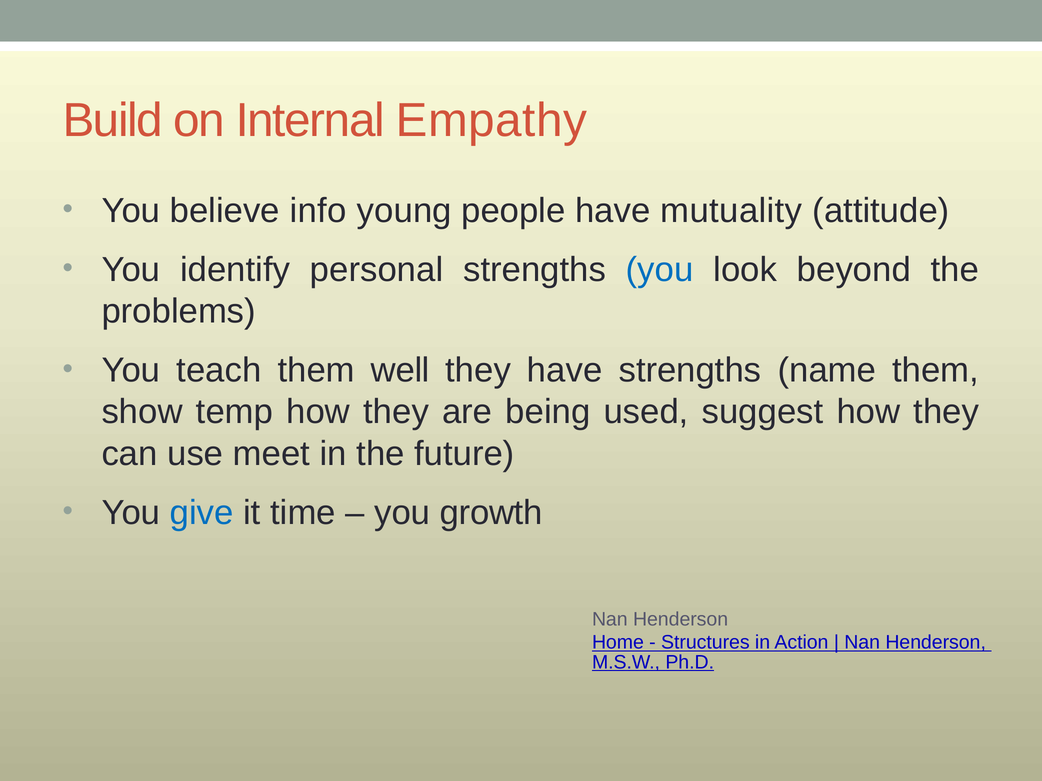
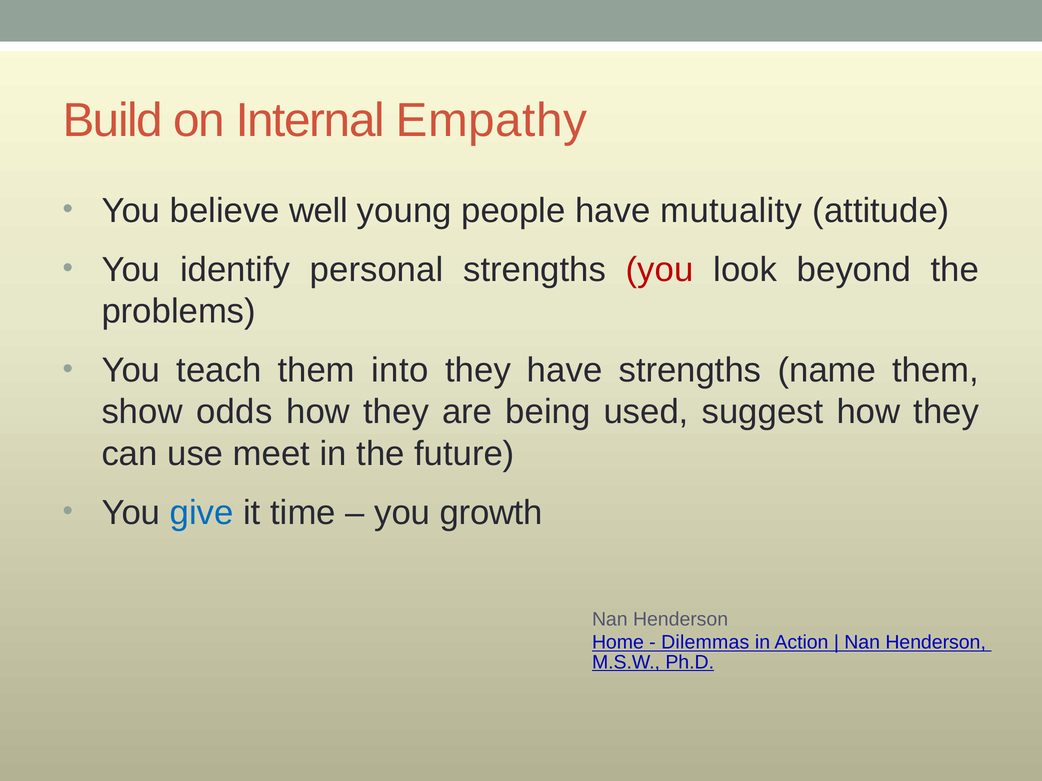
info: info -> well (319, 211)
you colour: blue -> red (660, 270)
well: well -> into (400, 371)
temp: temp -> odds (234, 412)
Structures: Structures -> Dilemmas (705, 643)
